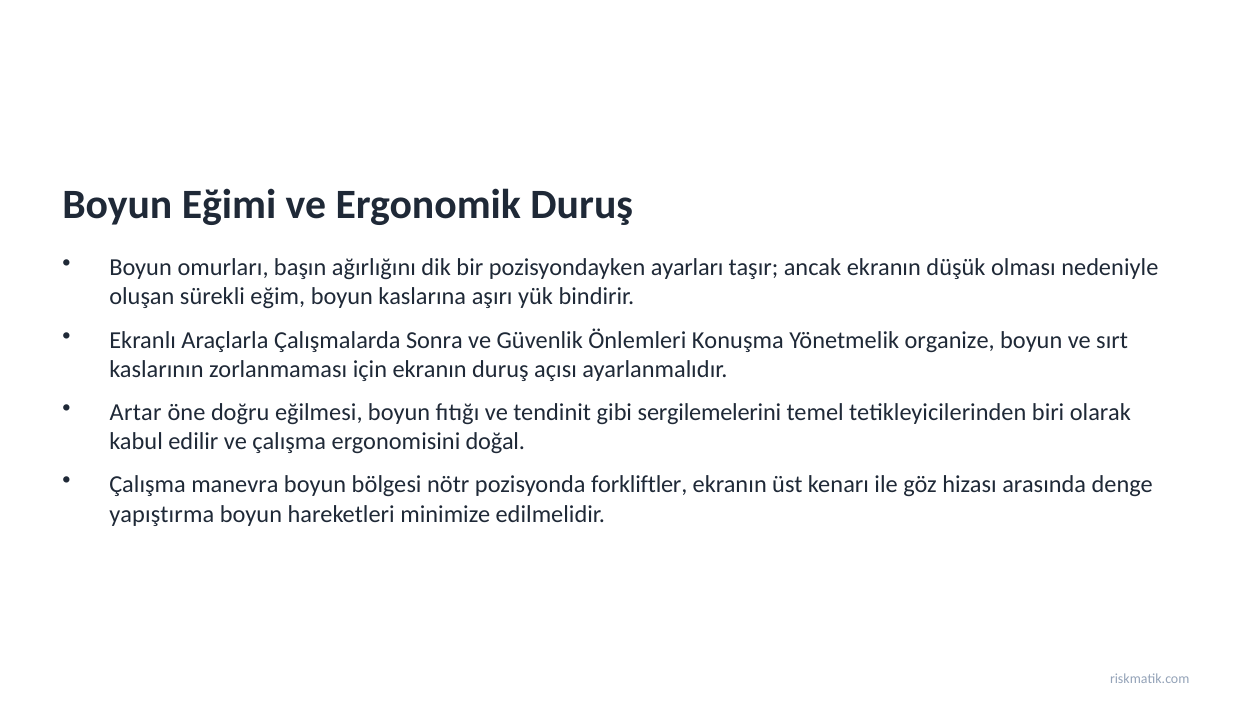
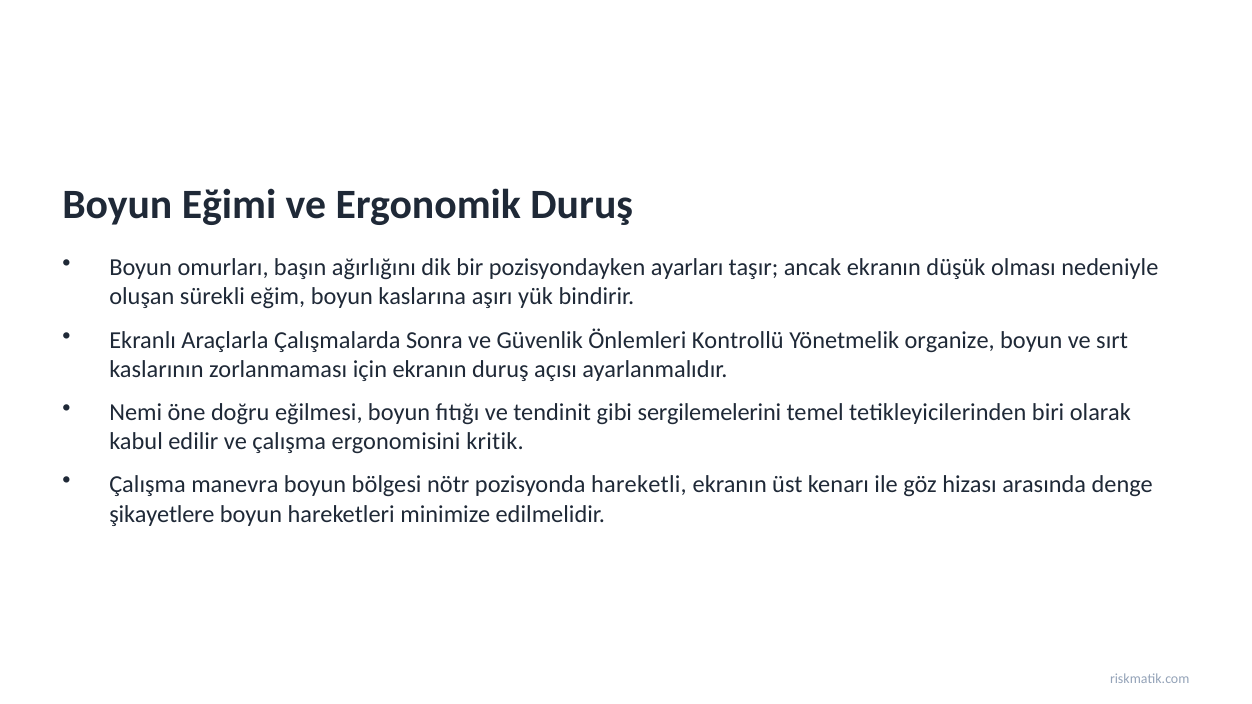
Konuşma: Konuşma -> Kontrollü (738, 340)
Artar: Artar -> Nemi (136, 413)
doğal: doğal -> kritik (495, 442)
forkliftler: forkliftler -> hareketli (639, 485)
yapıştırma: yapıştırma -> şikayetlere (162, 514)
